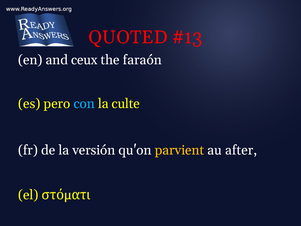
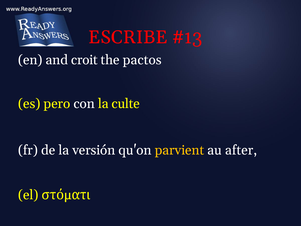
QUOTED: QUOTED -> ESCRIBE (128, 37)
ceux: ceux -> croit (84, 60)
faraón: faraón -> pactos (142, 60)
con colour: light blue -> white (84, 104)
